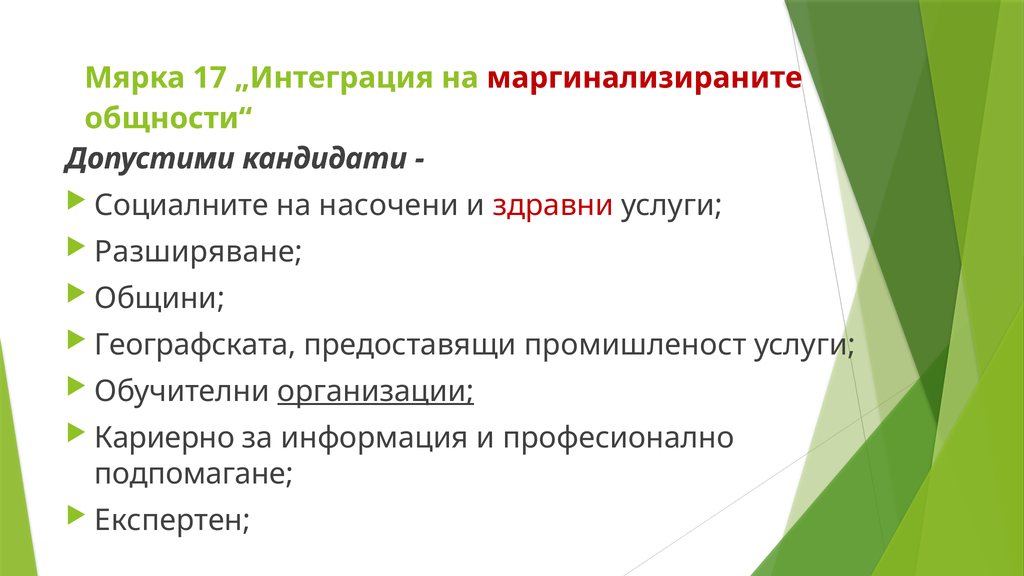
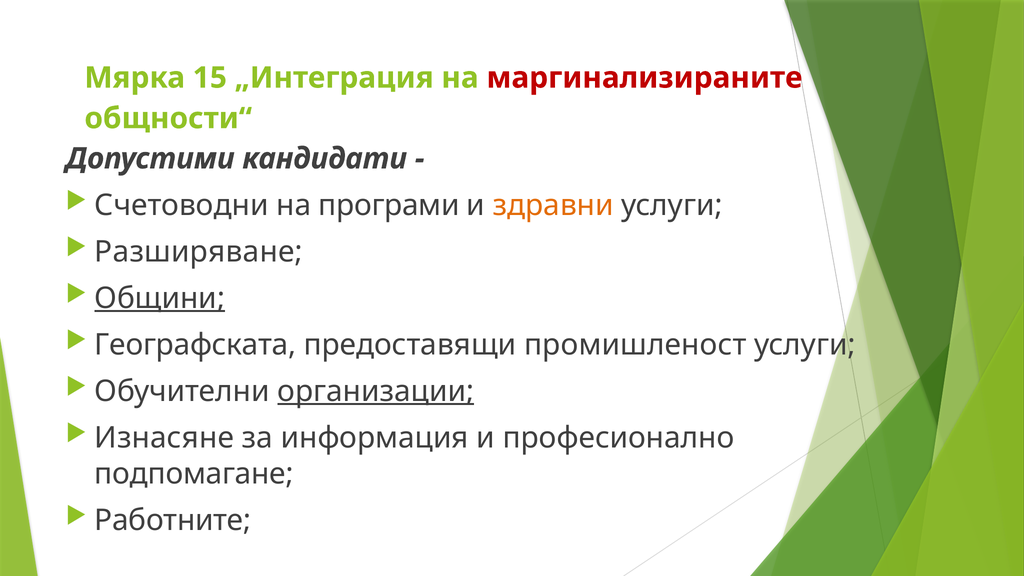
17: 17 -> 15 (210, 78)
Социалните: Социалните -> Счетоводни (182, 205)
насочени: насочени -> програми (389, 205)
здравни colour: red -> orange (553, 205)
Общини underline: none -> present (160, 298)
Кариерно: Кариерно -> Изнасяне (164, 438)
Експертен: Експертен -> Работните (173, 520)
